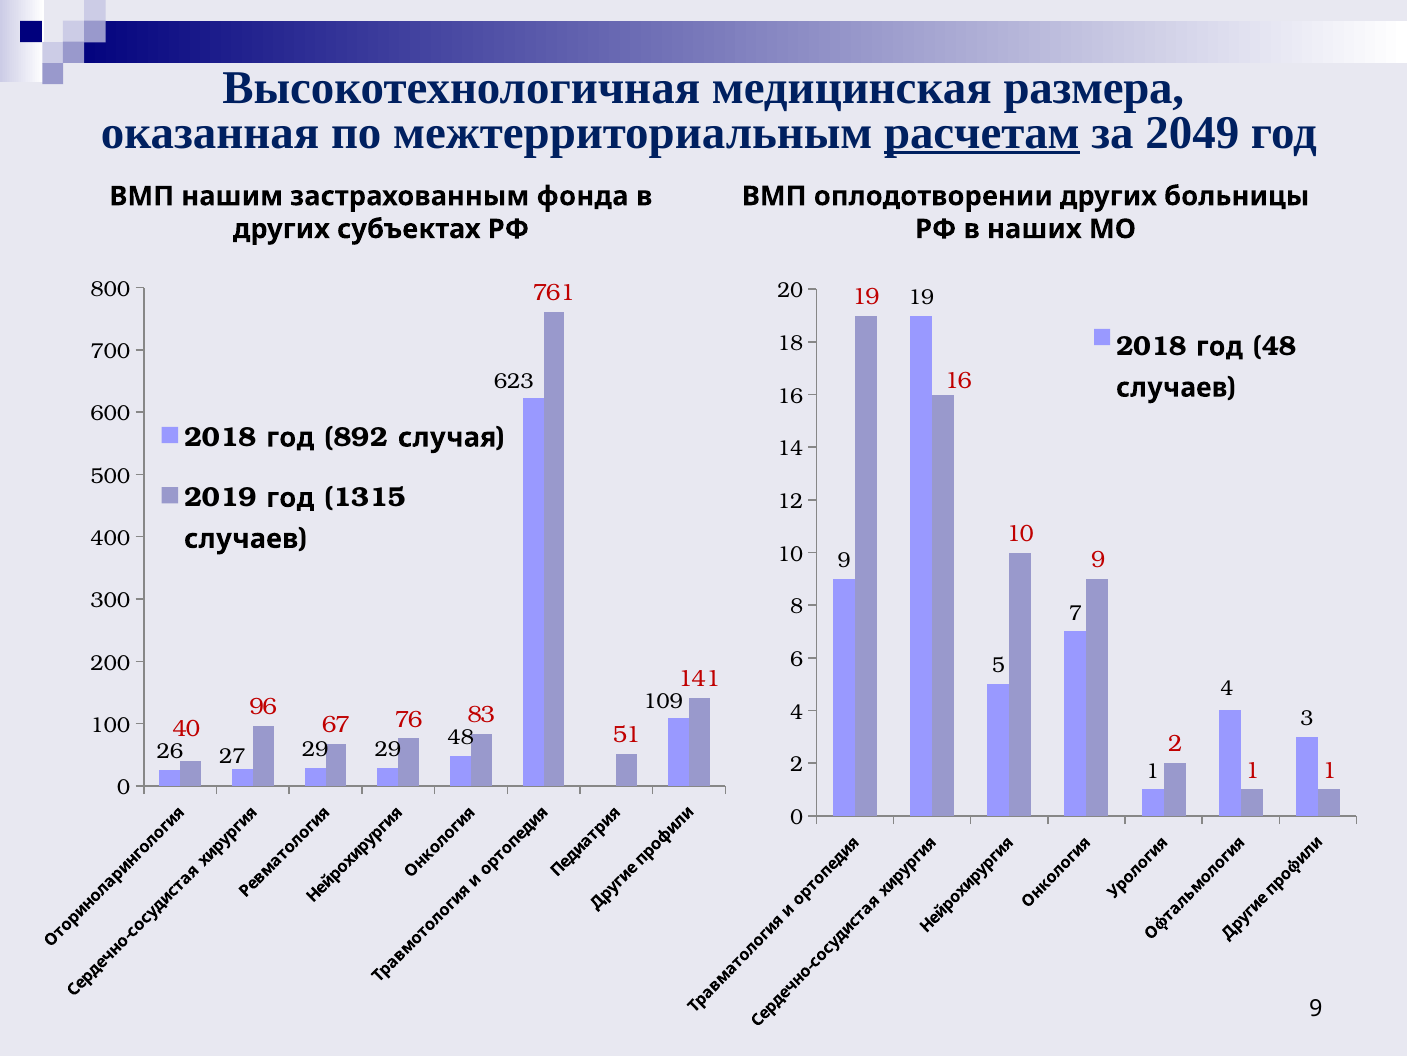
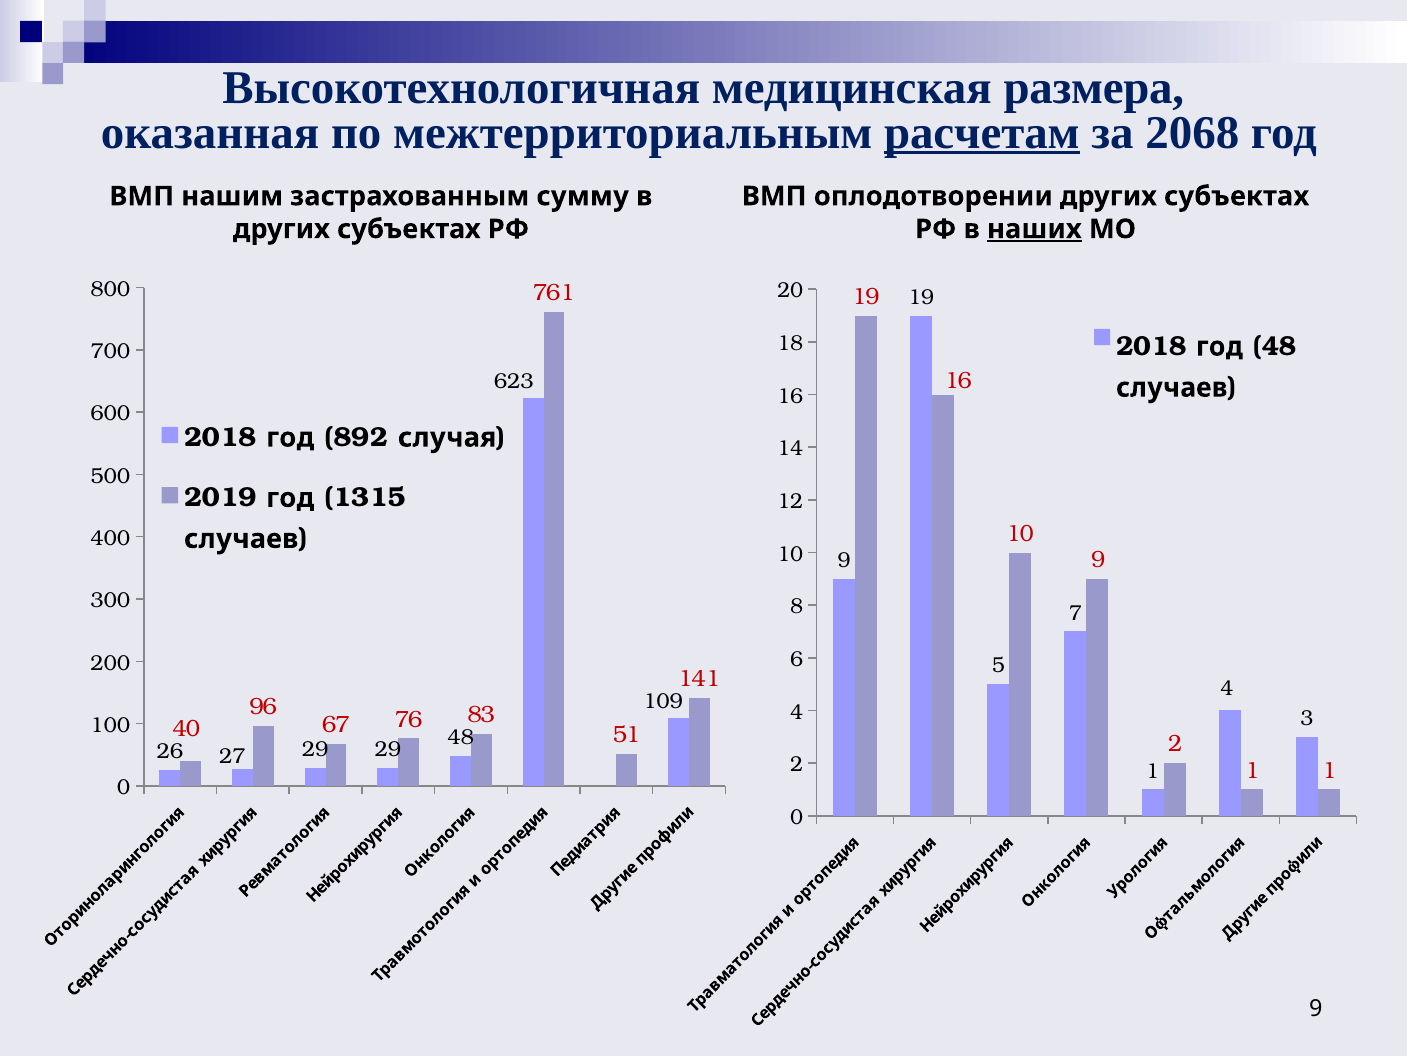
2049: 2049 -> 2068 (1192, 133)
фонда: фонда -> сумму (583, 196)
больницы: больницы -> субъектах (1237, 196)
наших underline: none -> present (1034, 229)
